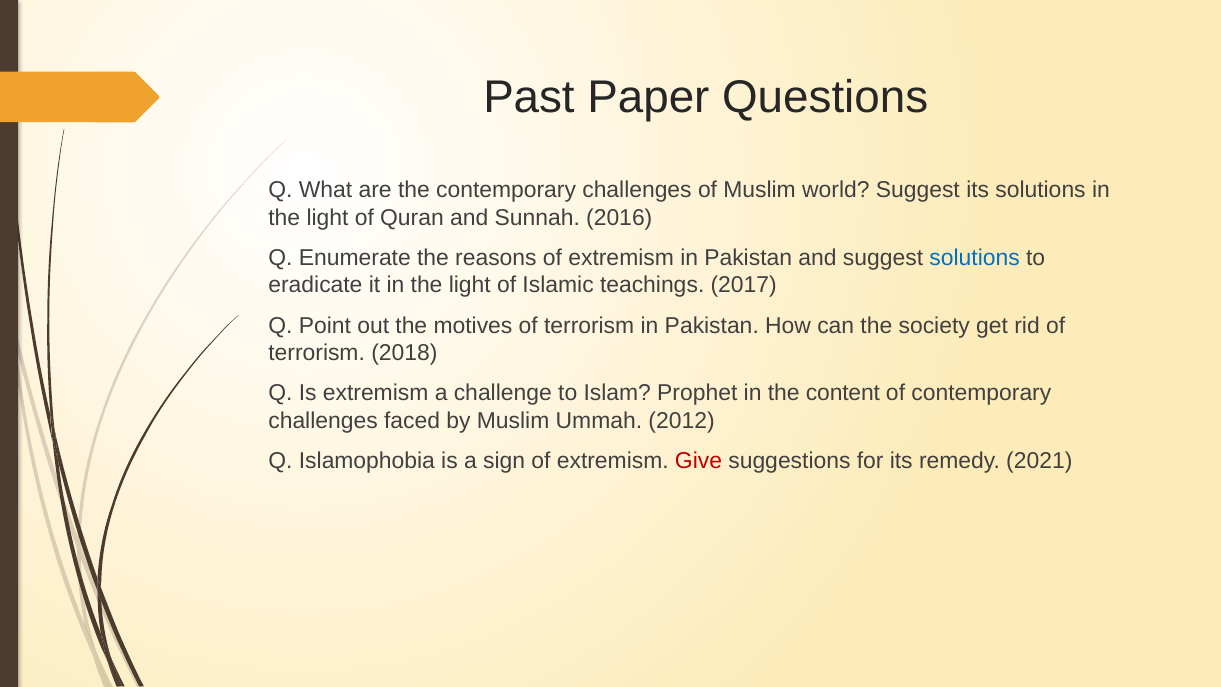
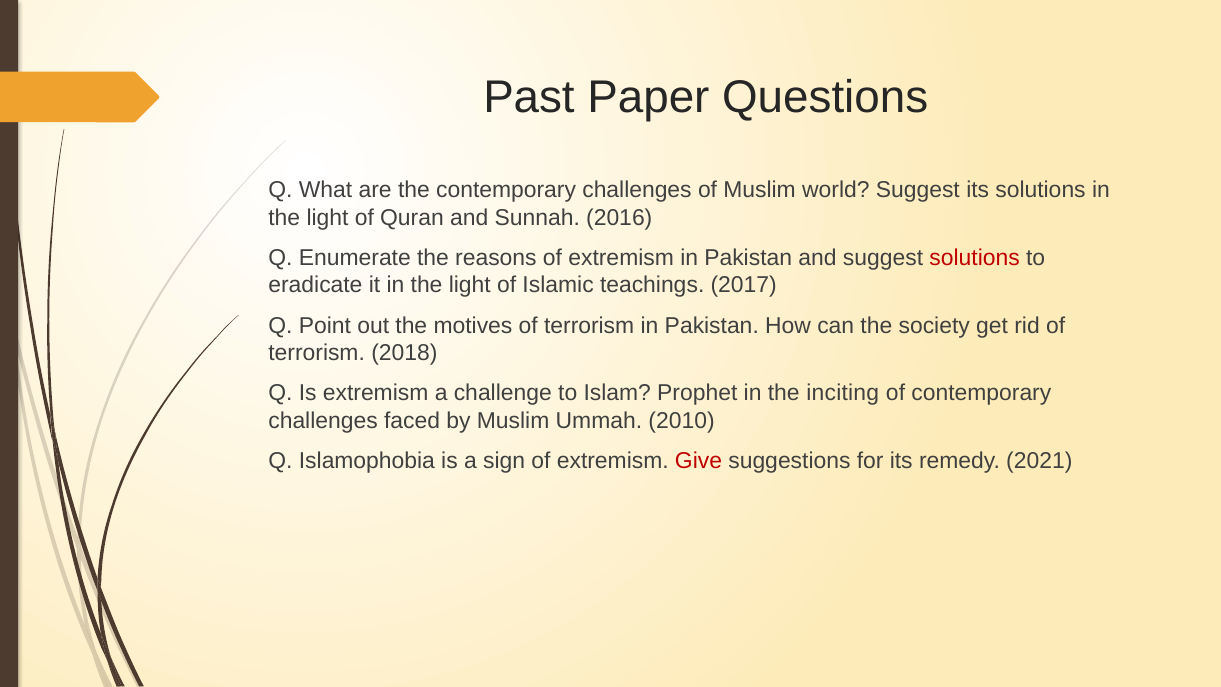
solutions colour: blue -> red (975, 258)
content: content -> inciting (843, 393)
2012: 2012 -> 2010 (682, 421)
